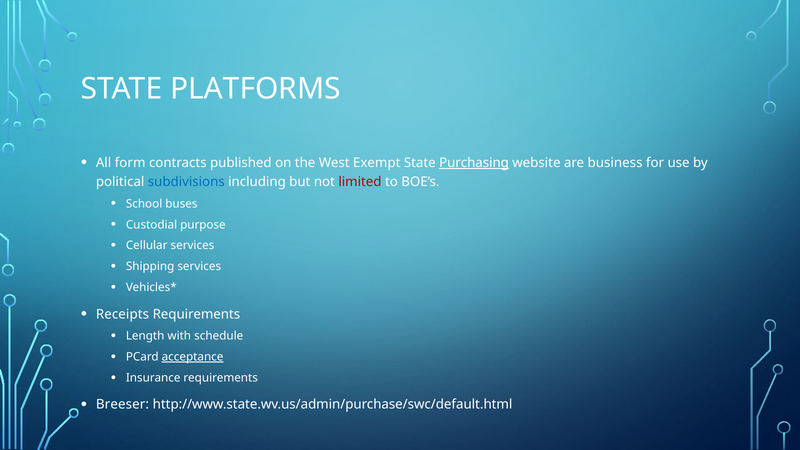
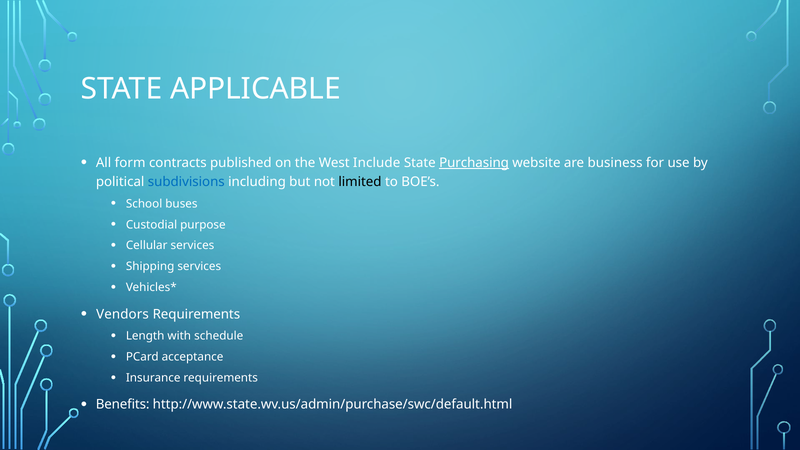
PLATFORMS: PLATFORMS -> APPLICABLE (255, 89)
Exempt: Exempt -> Include (377, 163)
limited colour: red -> black (360, 182)
Receipts: Receipts -> Vendors (122, 314)
acceptance underline: present -> none (193, 357)
Breeser: Breeser -> Benefits (123, 405)
